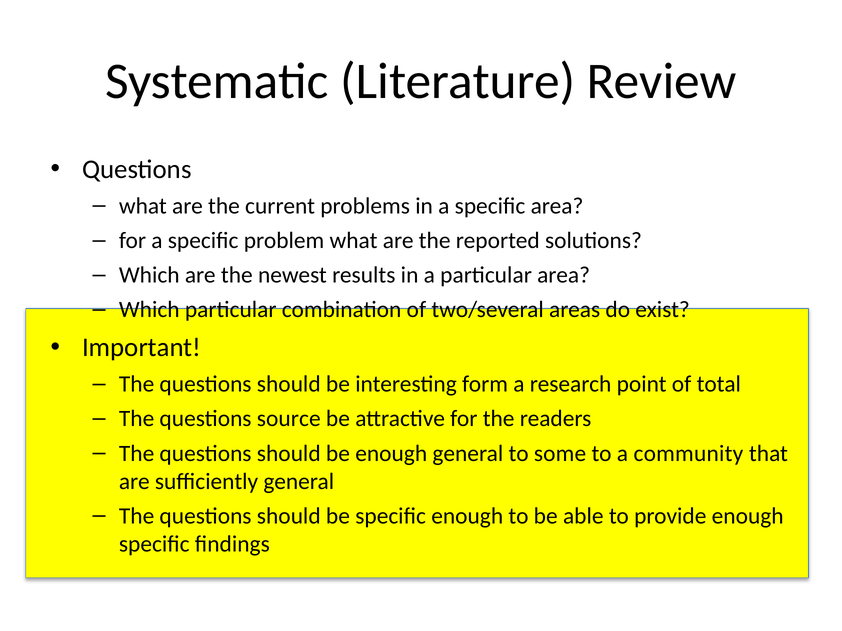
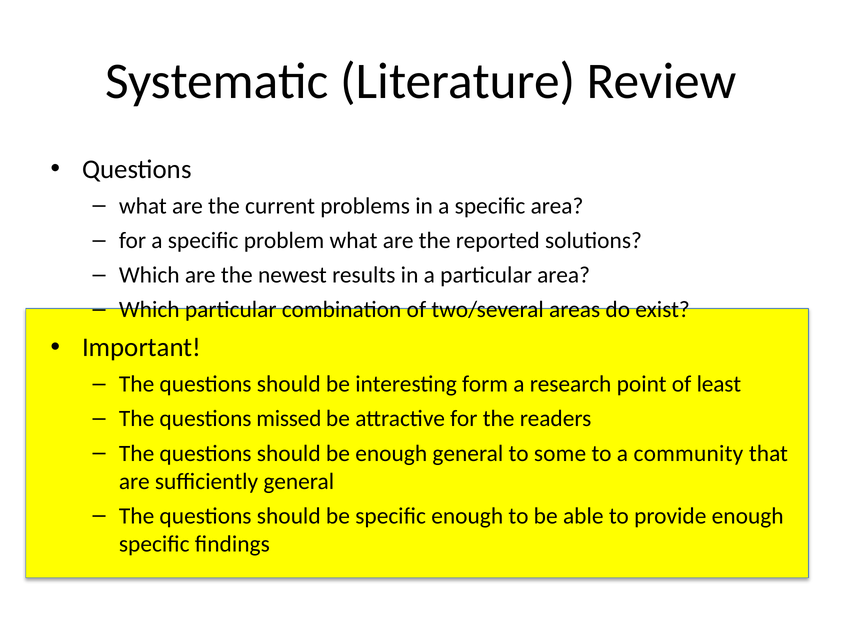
total: total -> least (719, 384)
source: source -> missed (289, 419)
